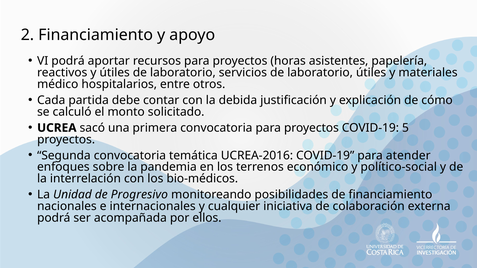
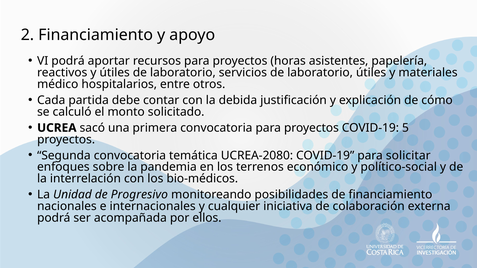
UCREA-2016: UCREA-2016 -> UCREA-2080 (257, 156)
atender: atender -> solicitar (408, 156)
